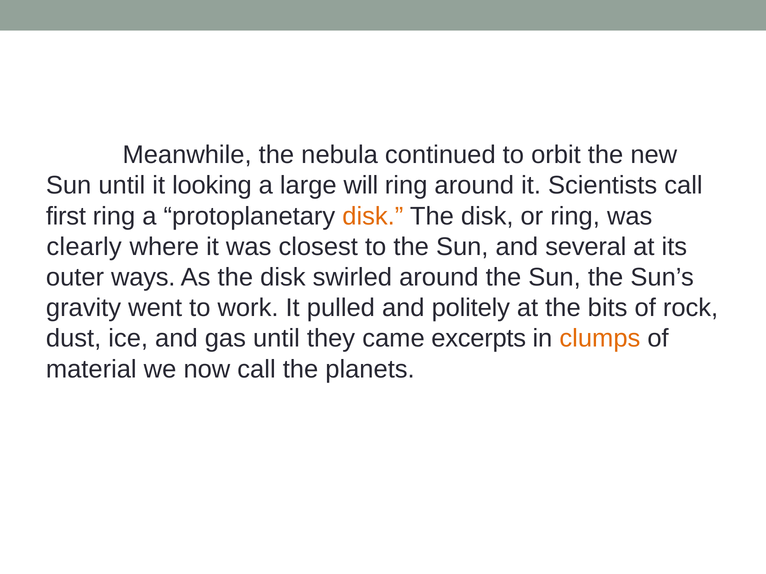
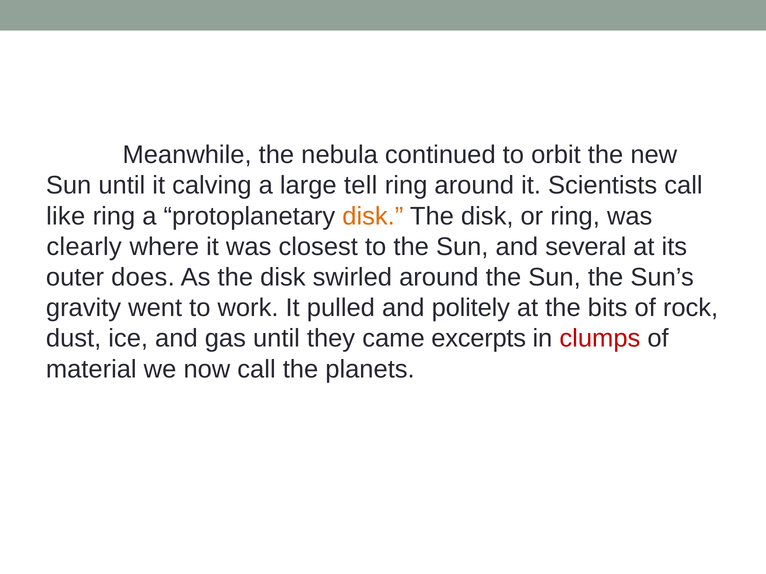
looking: looking -> calving (212, 186)
will: will -> tell (361, 186)
first: first -> like (66, 216)
ways: ways -> does (143, 278)
clumps colour: orange -> red (600, 339)
